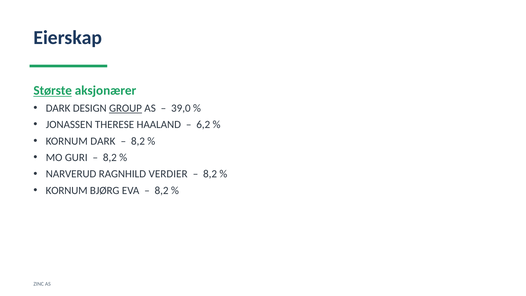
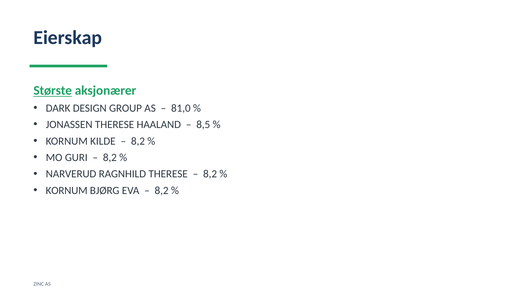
GROUP underline: present -> none (126, 108)
39,0: 39,0 -> 81,0 (181, 108)
6,2: 6,2 -> 8,5 (203, 125)
KORNUM DARK: DARK -> KILDE (103, 141)
RAGNHILD VERDIER: VERDIER -> THERESE (168, 174)
